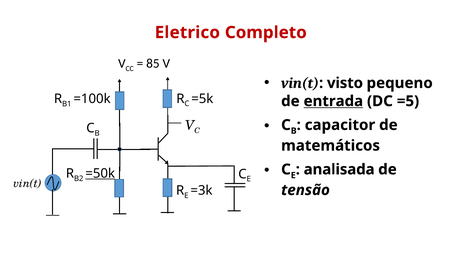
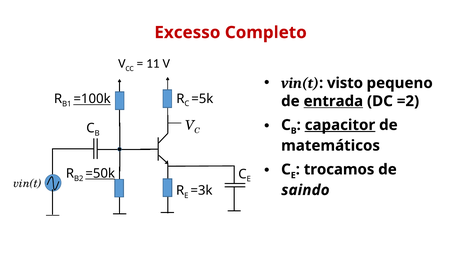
Eletrico: Eletrico -> Excesso (187, 32)
85: 85 -> 11 (153, 63)
=100k underline: none -> present (92, 99)
=5: =5 -> =2 (408, 101)
capacitor underline: none -> present (340, 125)
analisada: analisada -> trocamos (339, 169)
tensão: tensão -> saindo (305, 190)
